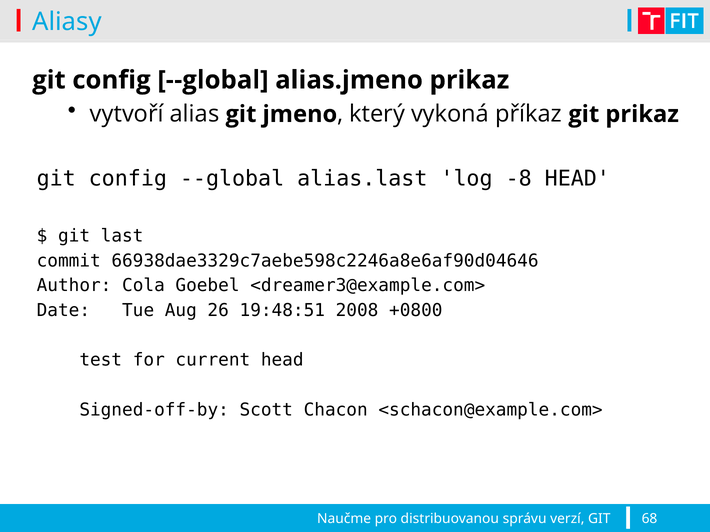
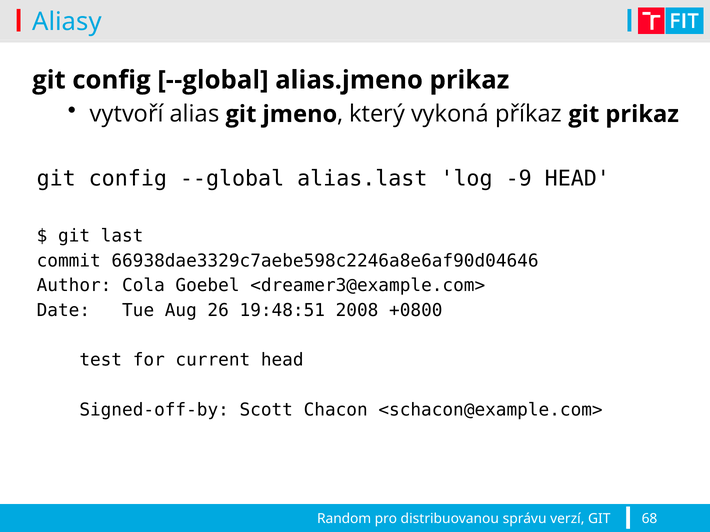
-8: -8 -> -9 (519, 179)
Naučme: Naučme -> Random (344, 519)
